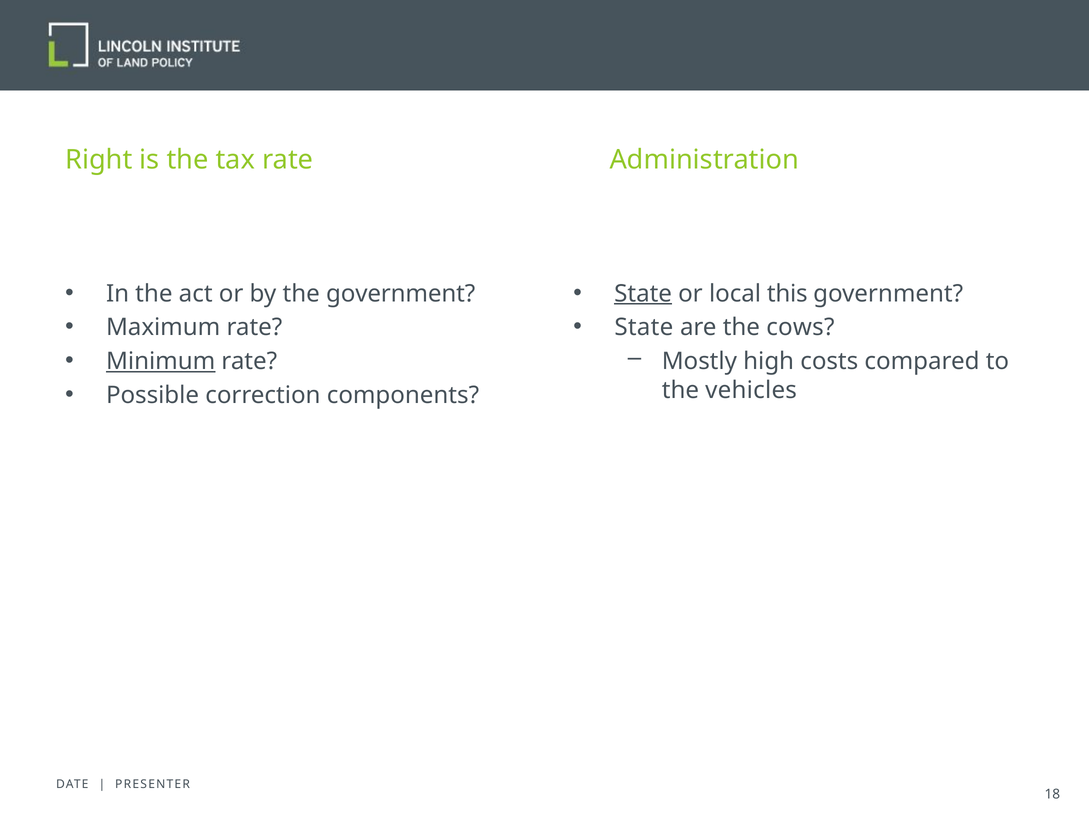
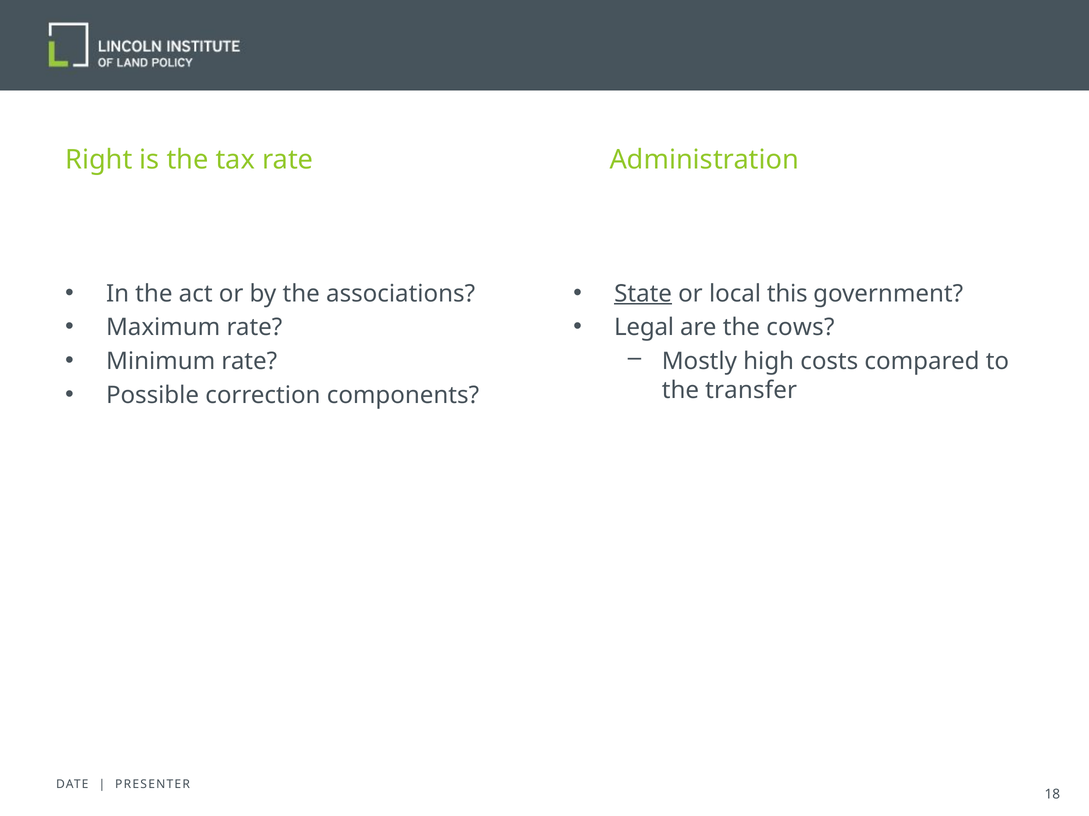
the government: government -> associations (401, 294)
State: State -> Legal (644, 328)
Minimum underline: present -> none (161, 362)
vehicles: vehicles -> transfer (751, 391)
